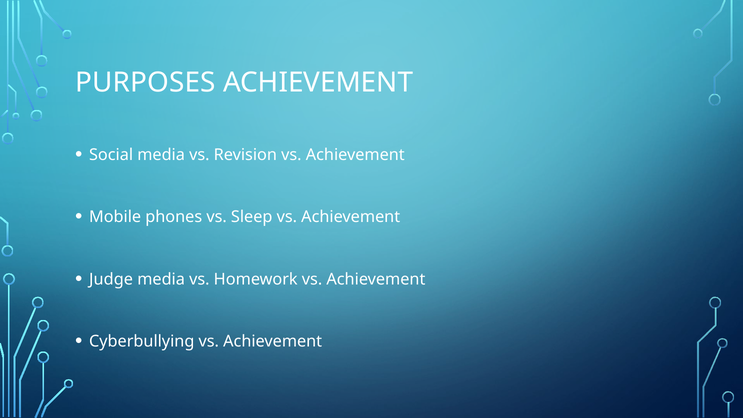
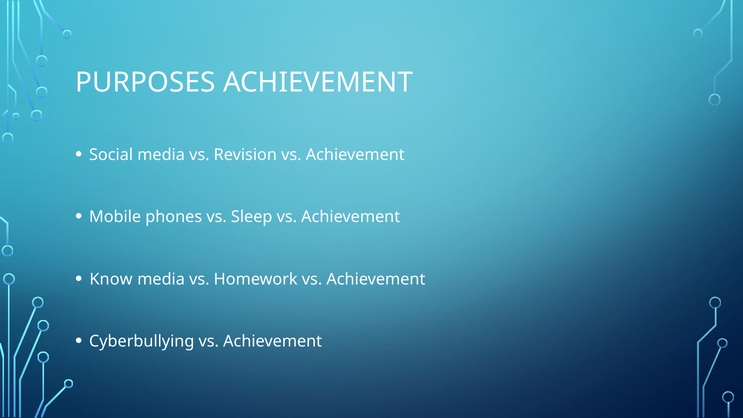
Judge: Judge -> Know (111, 279)
